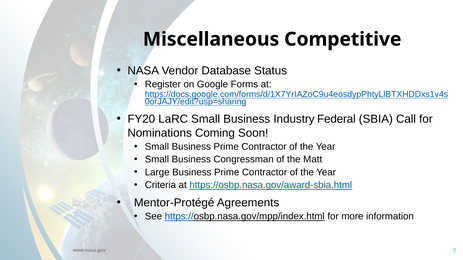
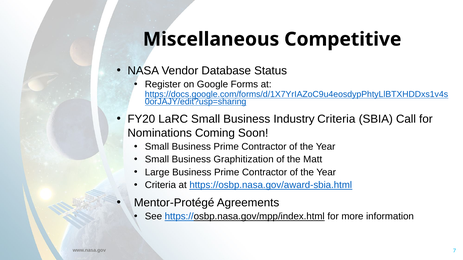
Industry Federal: Federal -> Criteria (336, 119)
Congressman: Congressman -> Graphitization (244, 160)
